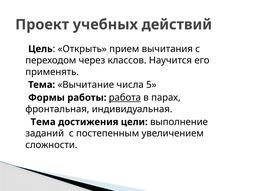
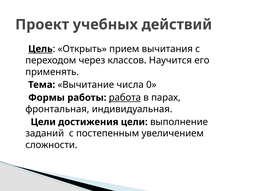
Цель underline: none -> present (40, 49)
5: 5 -> 0 (151, 85)
Тема: Тема -> Цели (43, 122)
